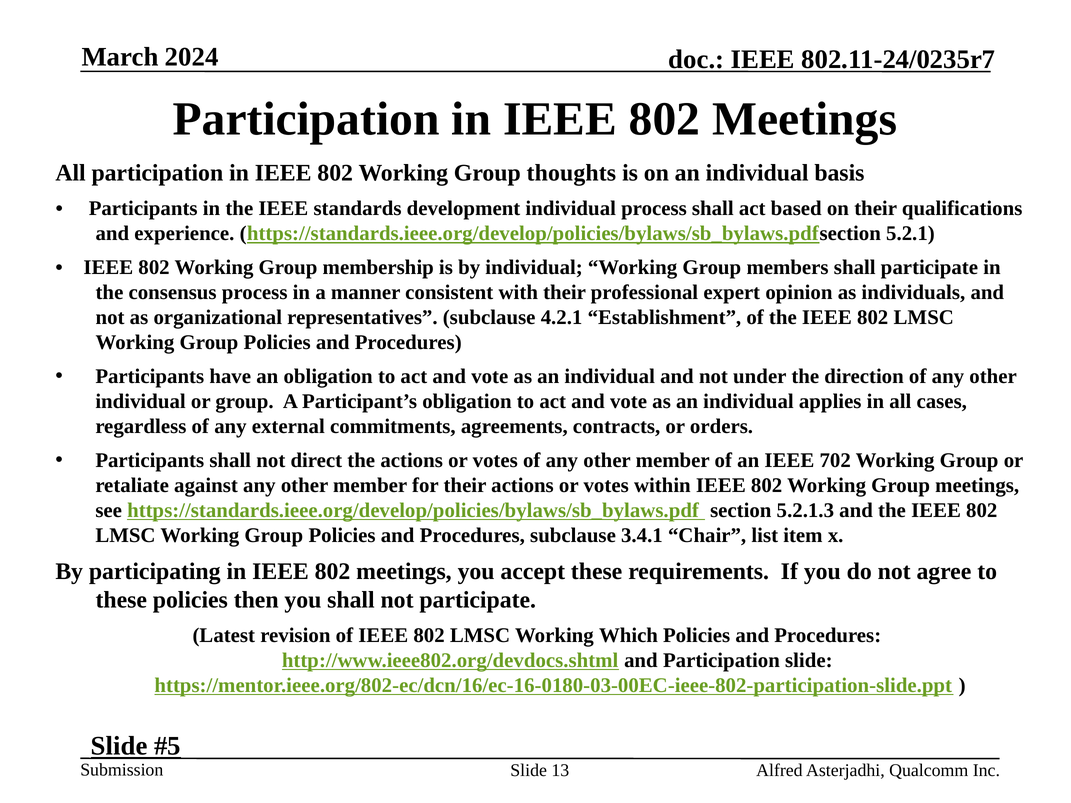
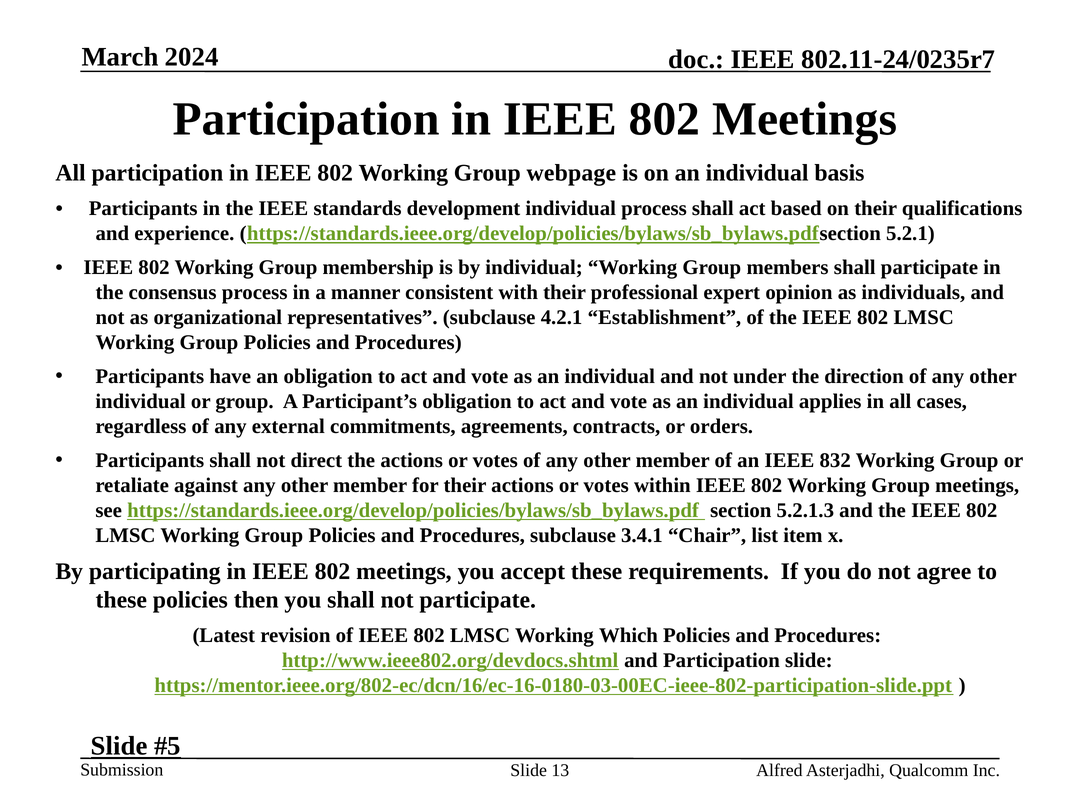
thoughts: thoughts -> webpage (571, 173)
702: 702 -> 832 (835, 460)
